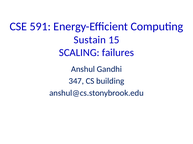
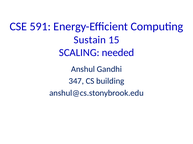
failures: failures -> needed (118, 53)
